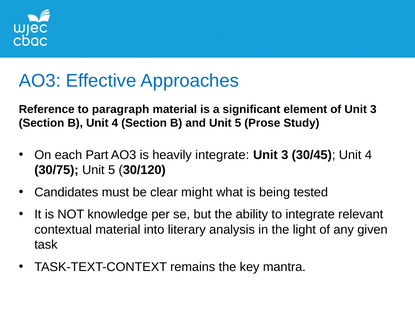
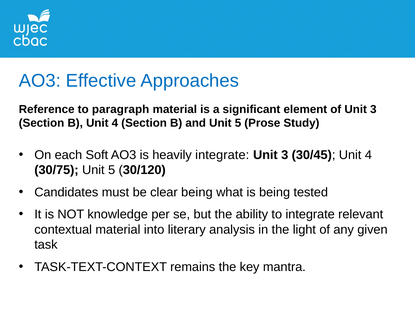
Part: Part -> Soft (97, 155)
clear might: might -> being (197, 192)
